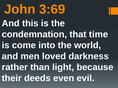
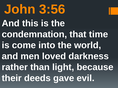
3:69: 3:69 -> 3:56 (52, 9)
even: even -> gave (64, 79)
